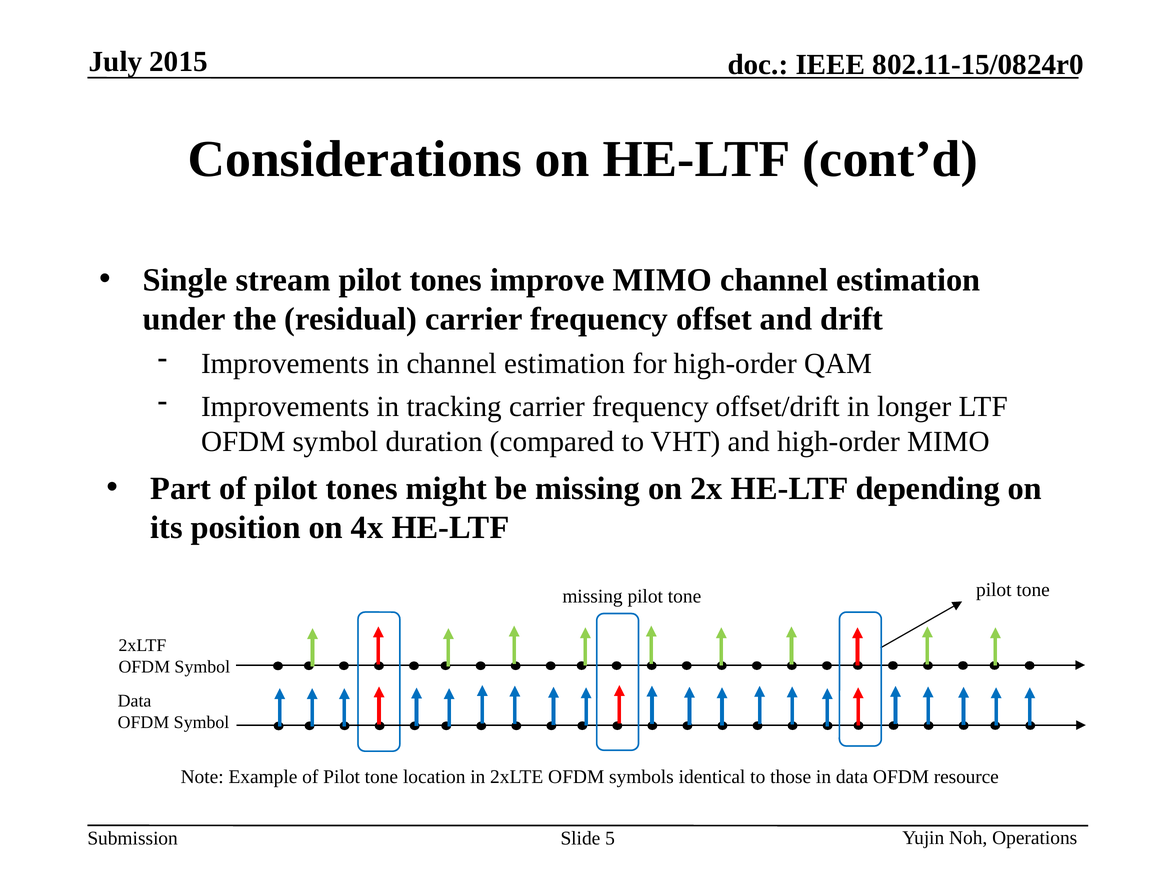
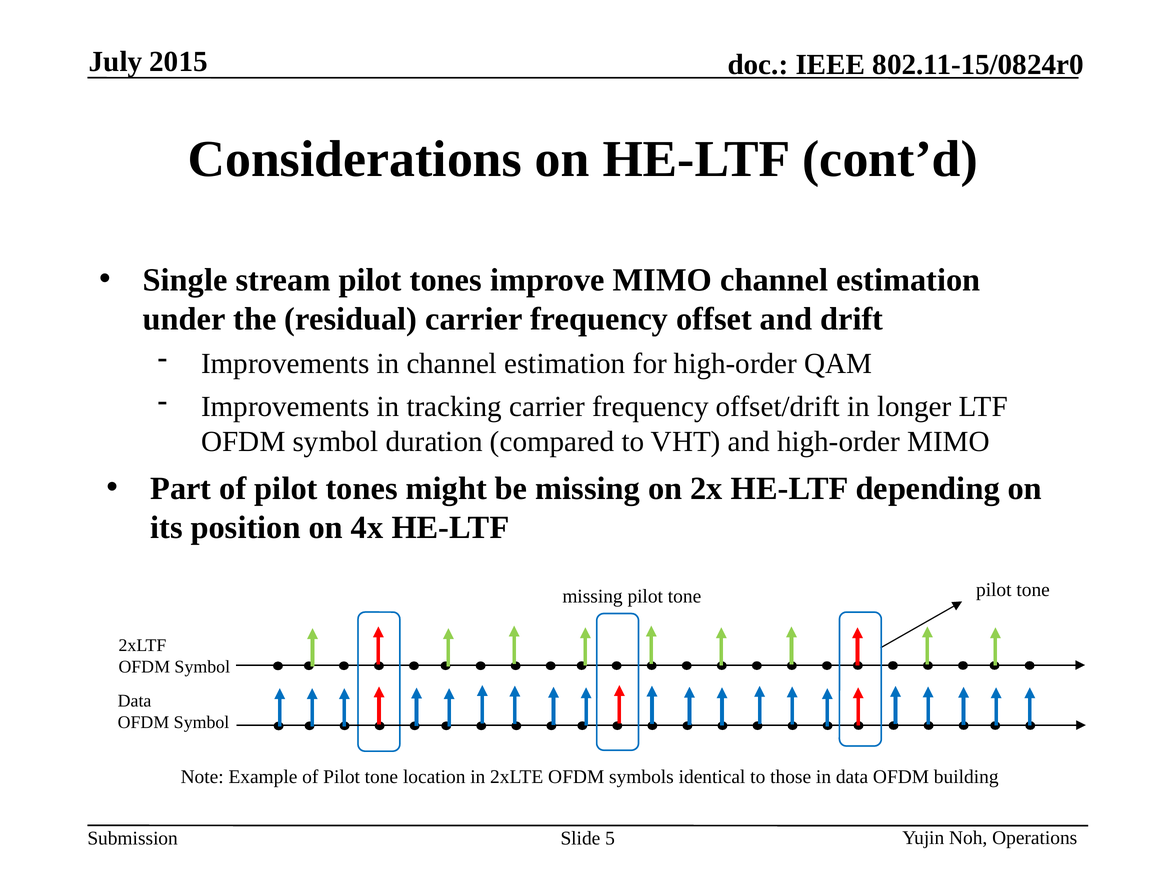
resource: resource -> building (966, 777)
